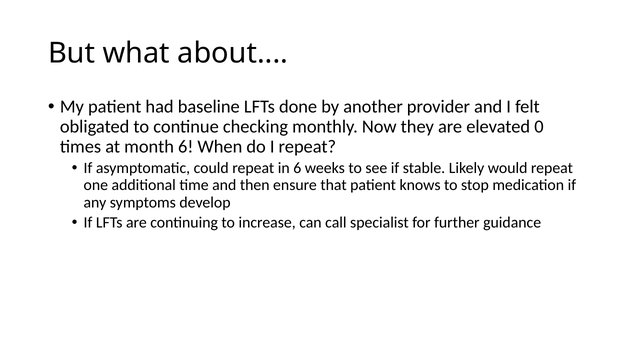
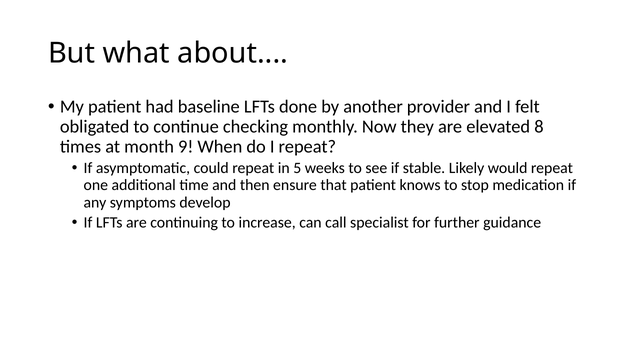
0: 0 -> 8 (539, 127)
month 6: 6 -> 9 (186, 146)
in 6: 6 -> 5 (297, 168)
